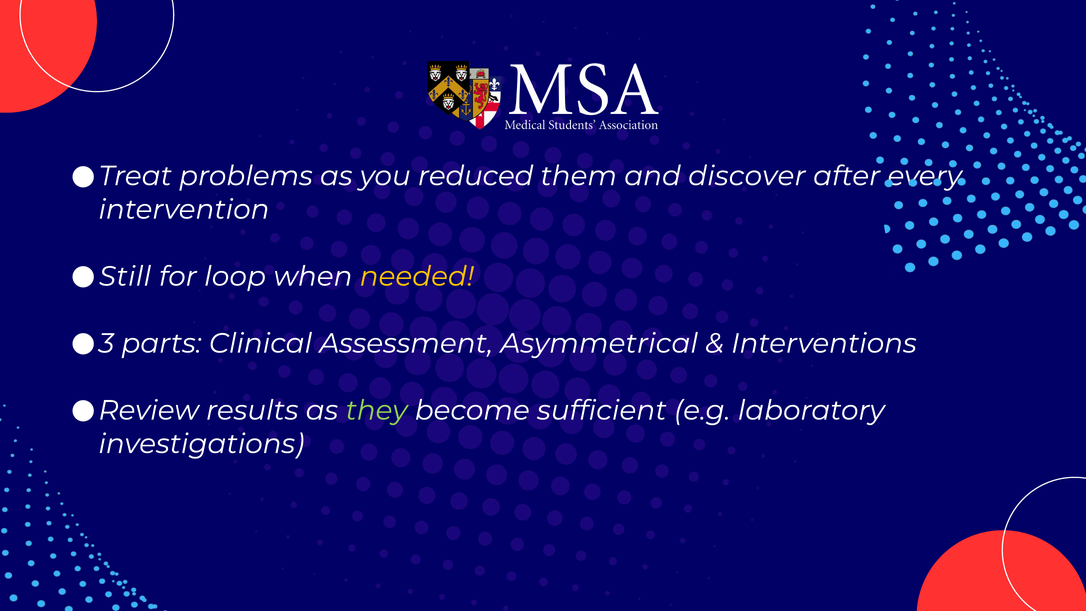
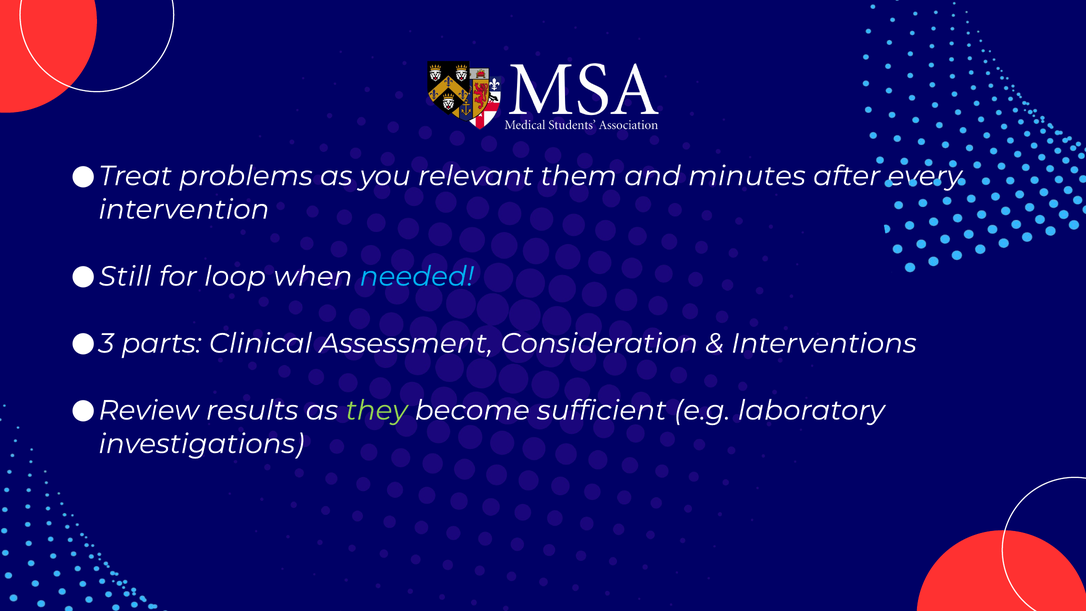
reduced: reduced -> relevant (476, 176)
discover: discover -> minutes (747, 176)
needed colour: yellow -> light blue (417, 276)
Asymmetrical: Asymmetrical -> Consideration (599, 343)
